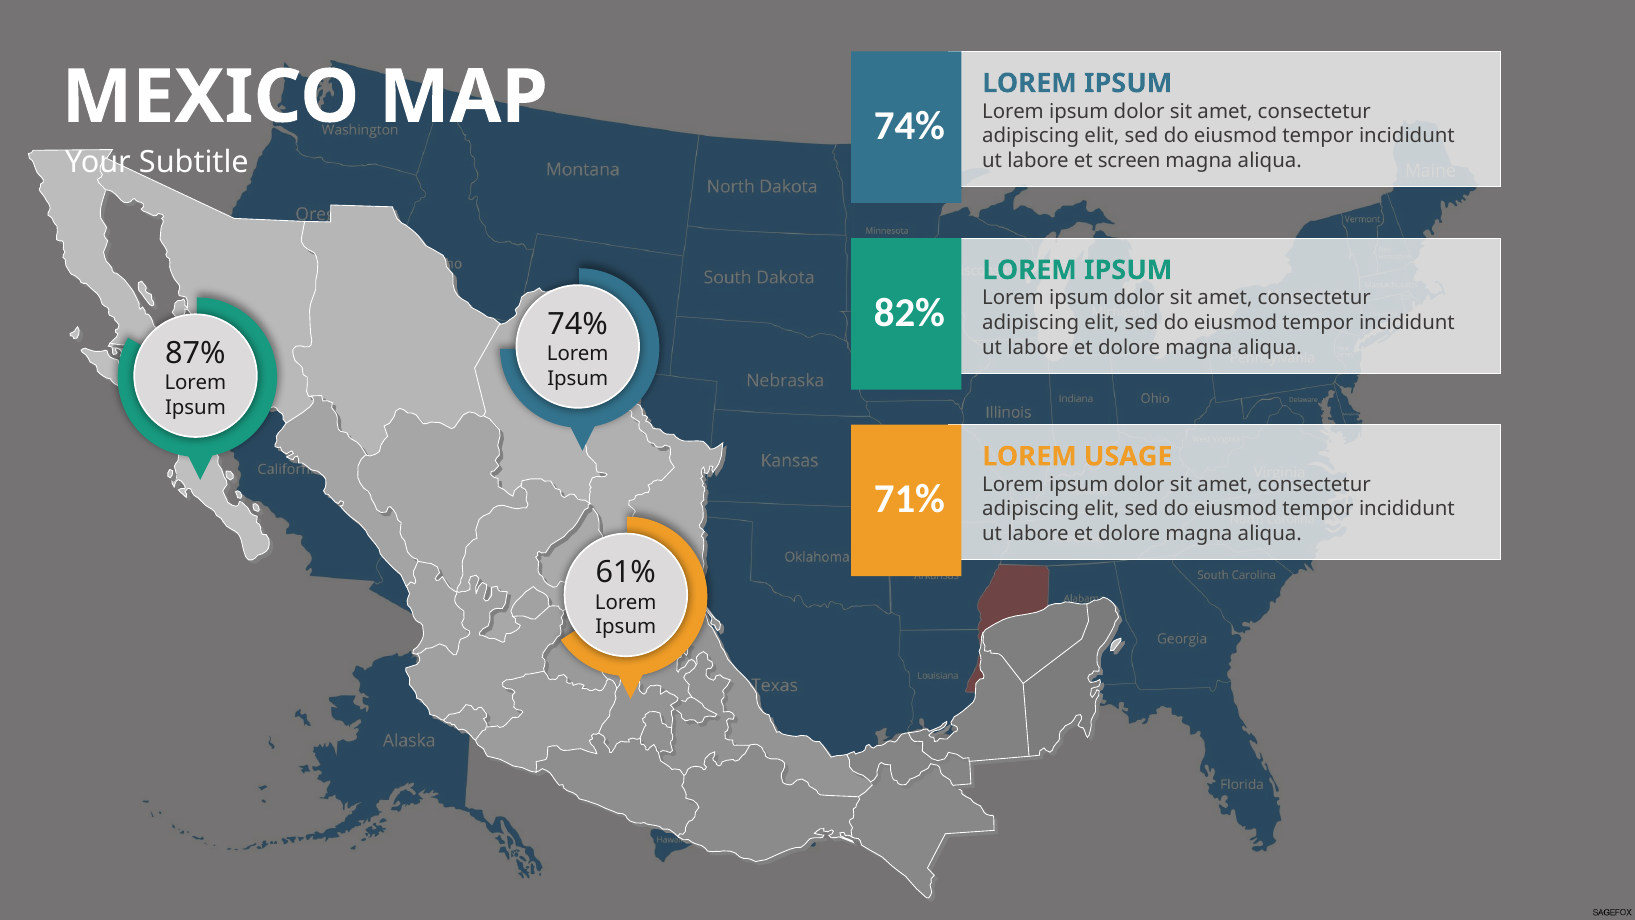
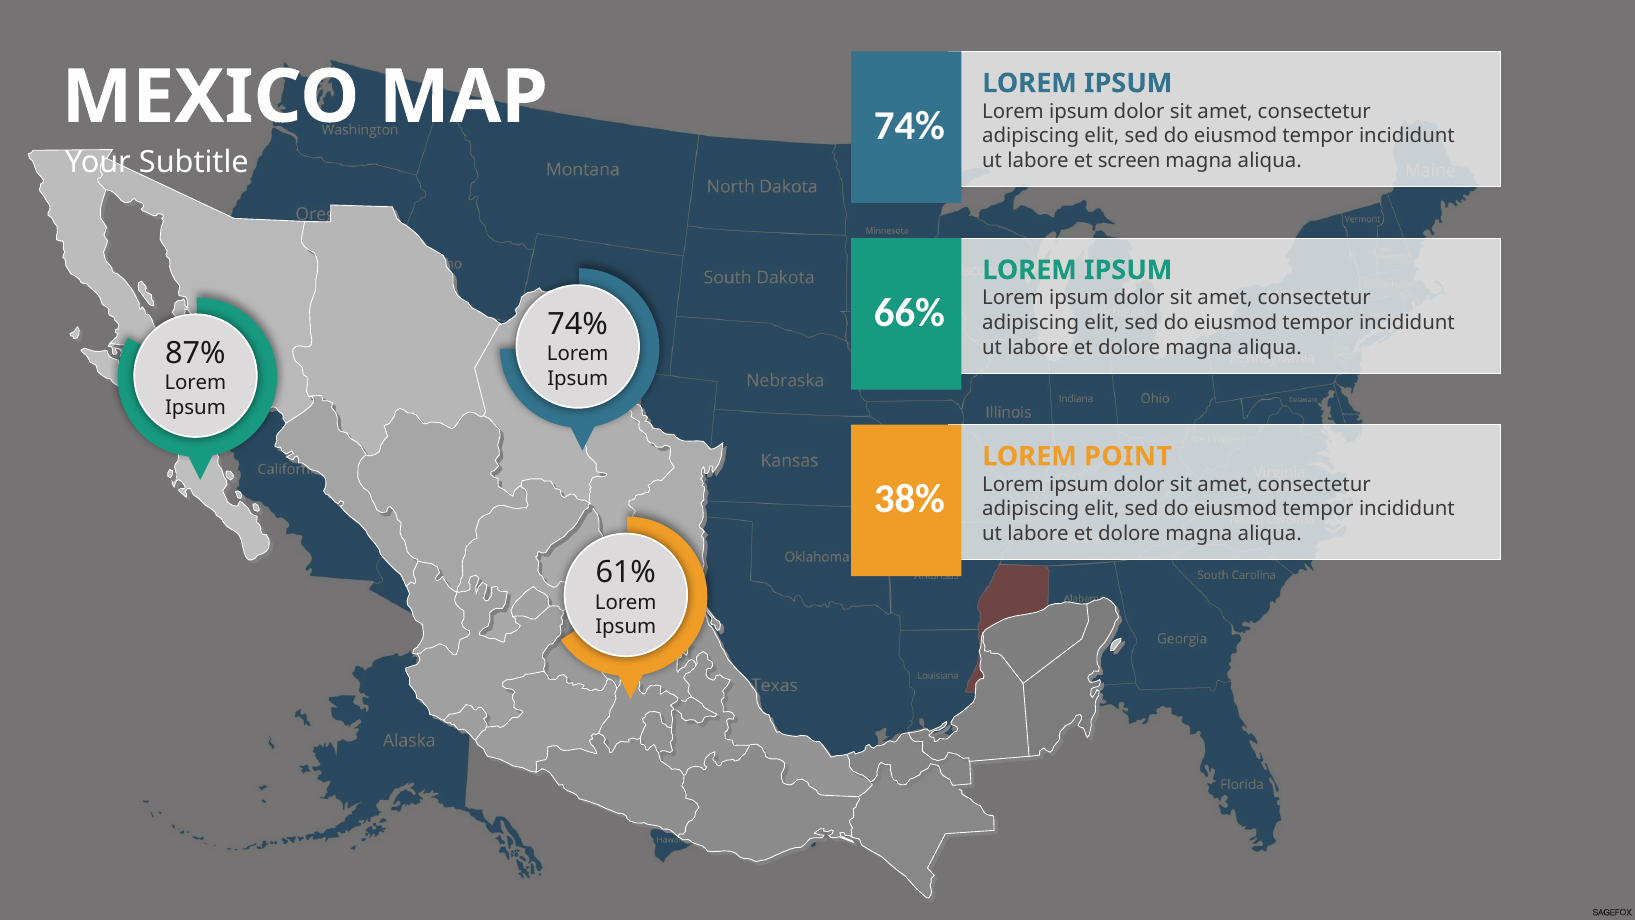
82%: 82% -> 66% (909, 312)
USAGE: USAGE -> POINT (1128, 456)
71%: 71% -> 38% (909, 499)
